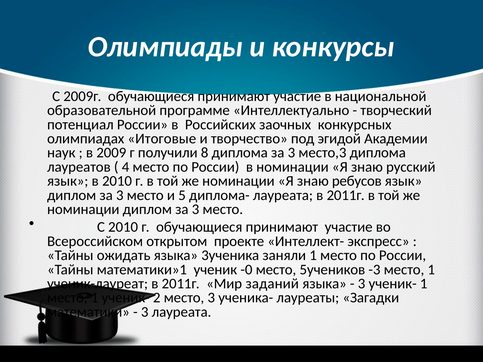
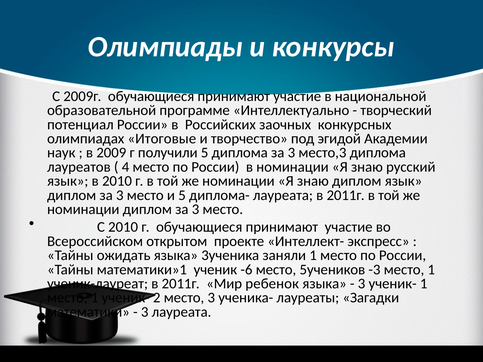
получили 8: 8 -> 5 (205, 153)
знаю ребусов: ребусов -> диплом (357, 181)
-0: -0 -> -6 (246, 270)
заданий: заданий -> ребенок (272, 284)
